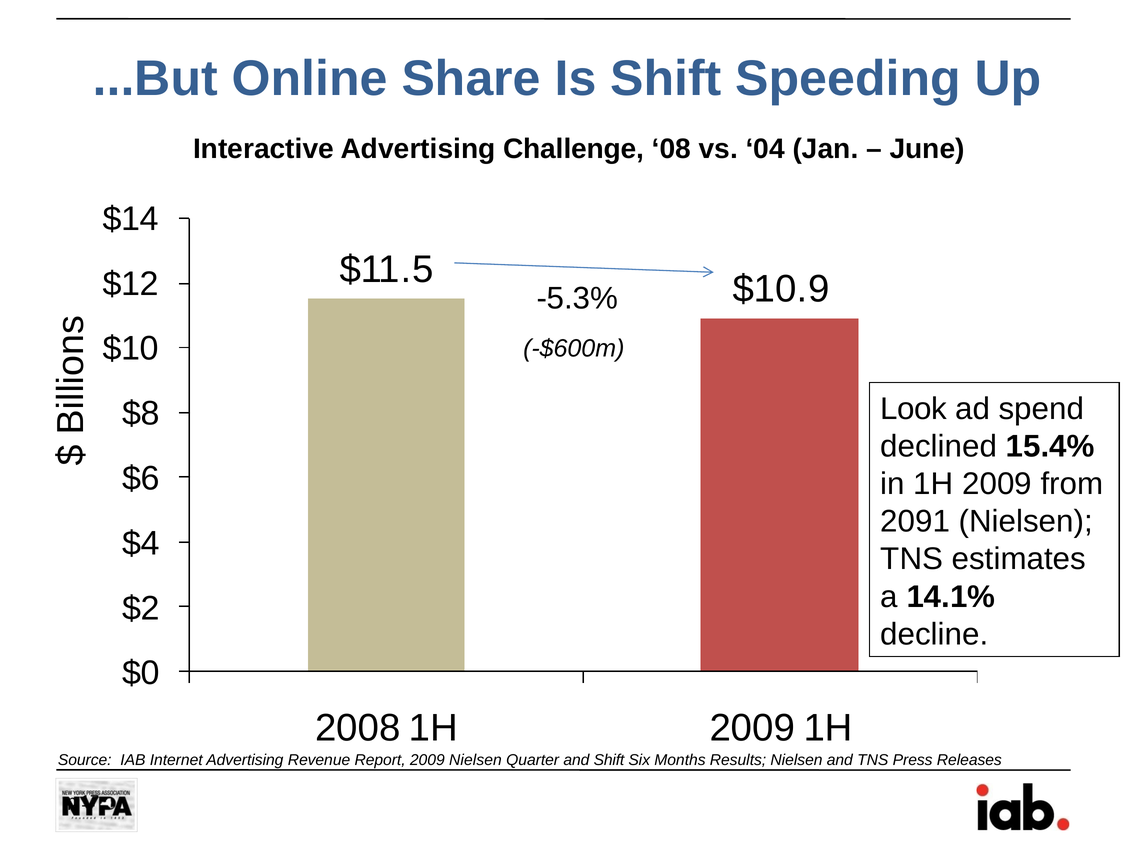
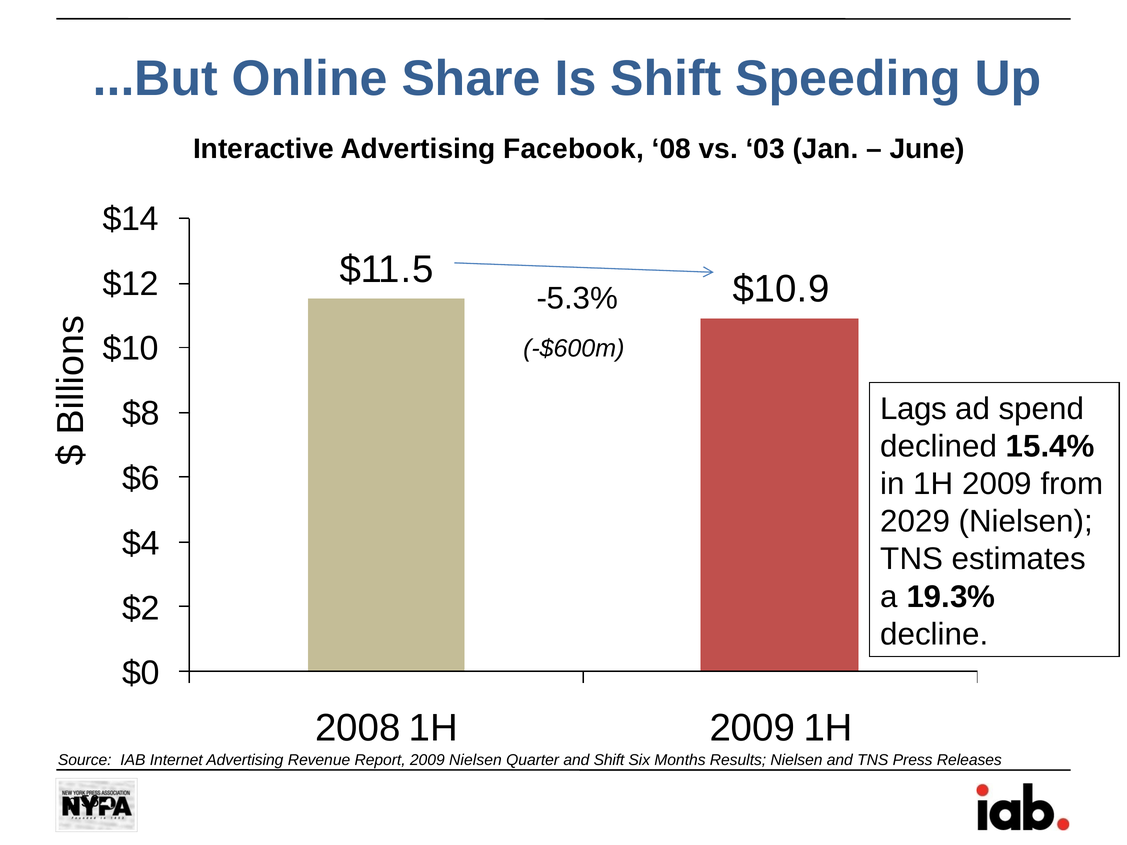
Challenge: Challenge -> Facebook (574, 149)
04: 04 -> 03 (765, 149)
Look: Look -> Lags (914, 409)
2091: 2091 -> 2029 (915, 522)
14.1%: 14.1% -> 19.3% (951, 597)
17: 17 -> 56 (90, 801)
